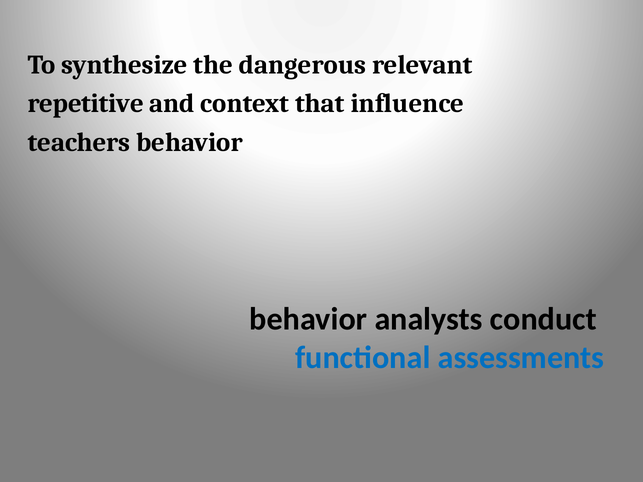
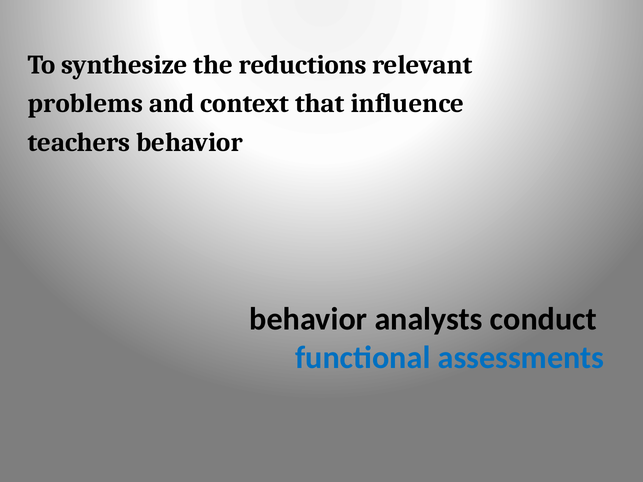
dangerous: dangerous -> reductions (303, 65)
repetitive: repetitive -> problems (86, 104)
